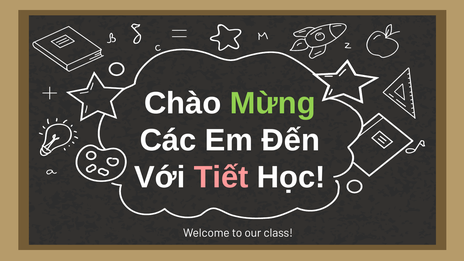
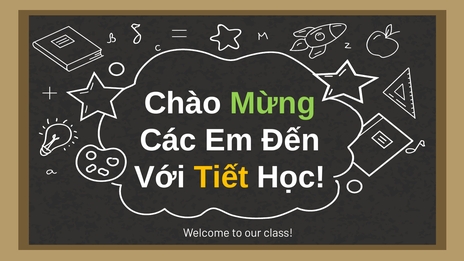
Tiết colour: pink -> yellow (221, 177)
